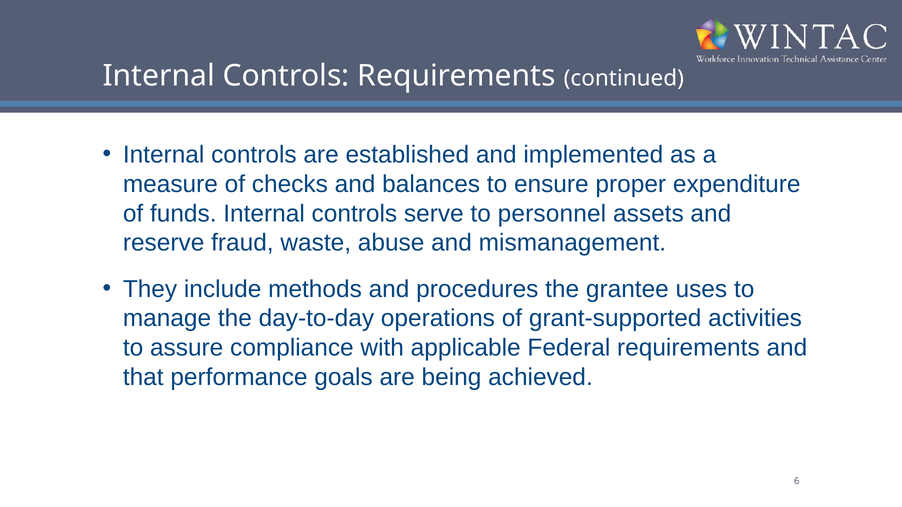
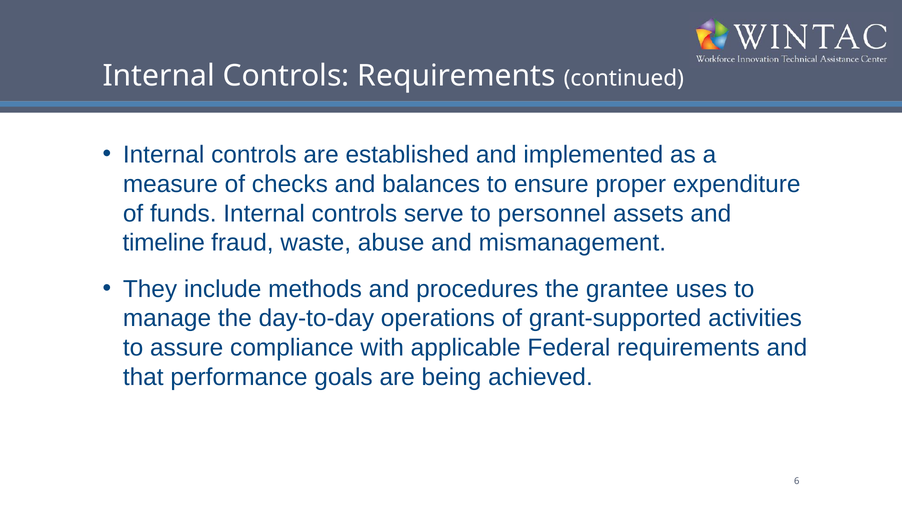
reserve: reserve -> timeline (164, 243)
